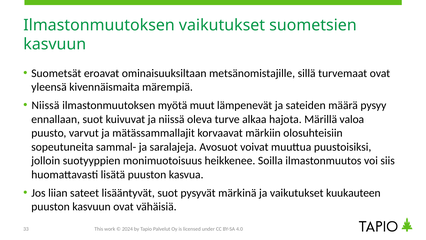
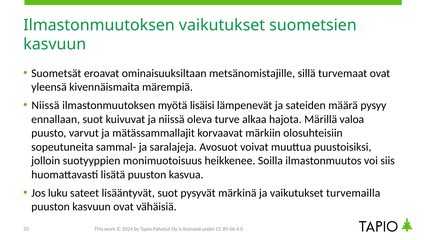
muut: muut -> lisäisi (202, 105)
liian: liian -> luku (58, 193)
kuukauteen: kuukauteen -> turvemailla (353, 193)
